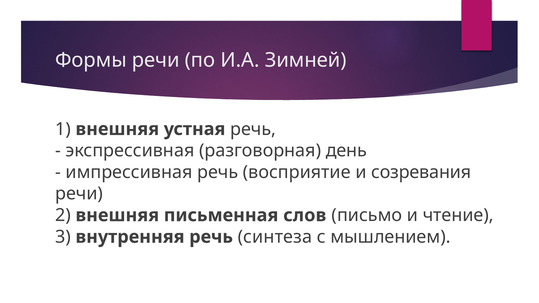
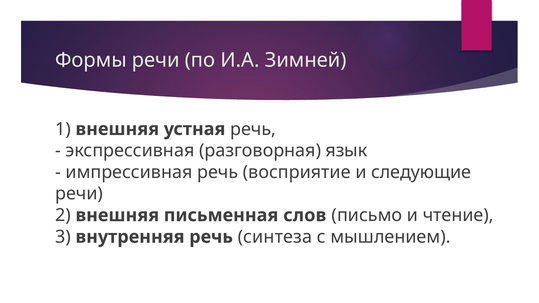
день: день -> язык (346, 151)
созревания: созревания -> следующие (421, 172)
